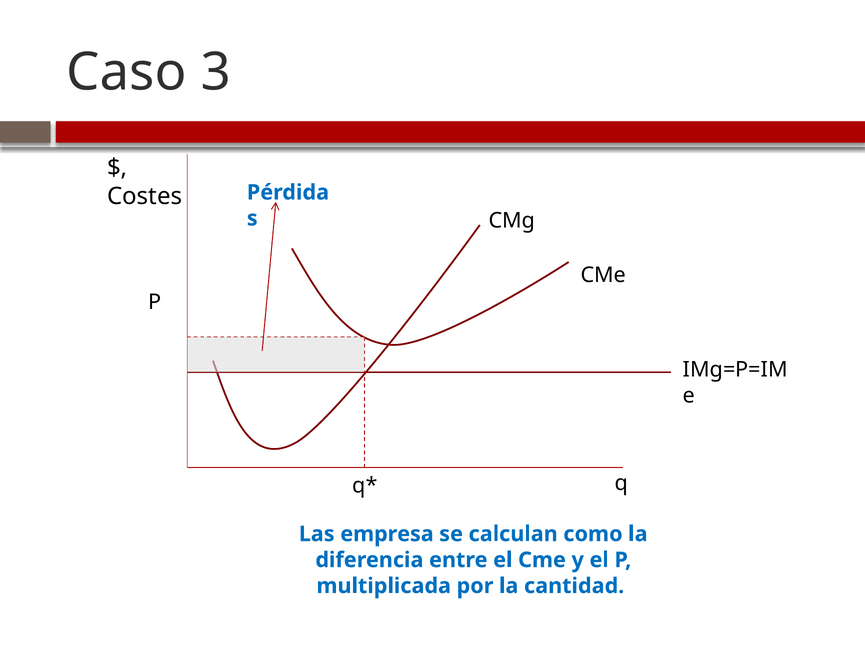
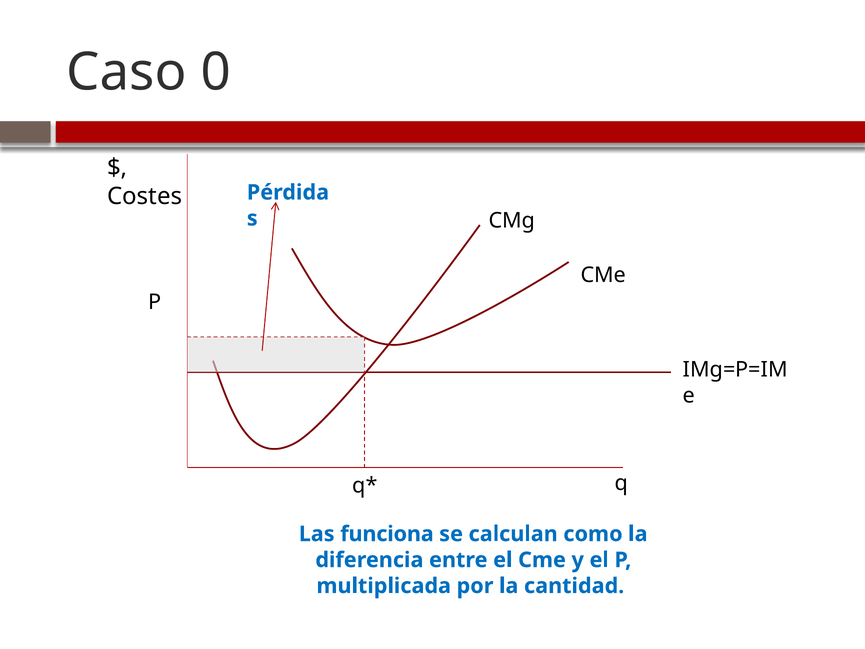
3: 3 -> 0 (216, 72)
empresa: empresa -> funciona (387, 534)
